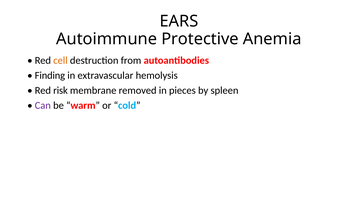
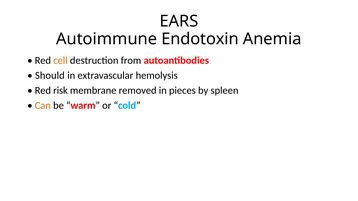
Protective: Protective -> Endotoxin (200, 39)
Finding: Finding -> Should (50, 76)
Can colour: purple -> orange (43, 106)
